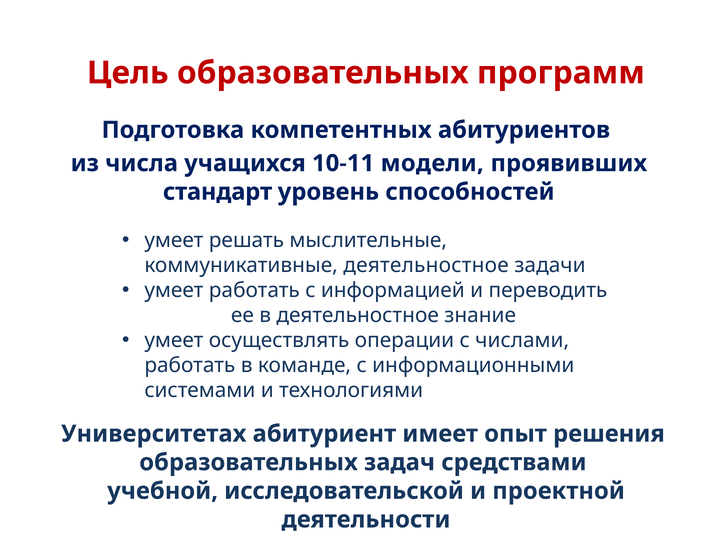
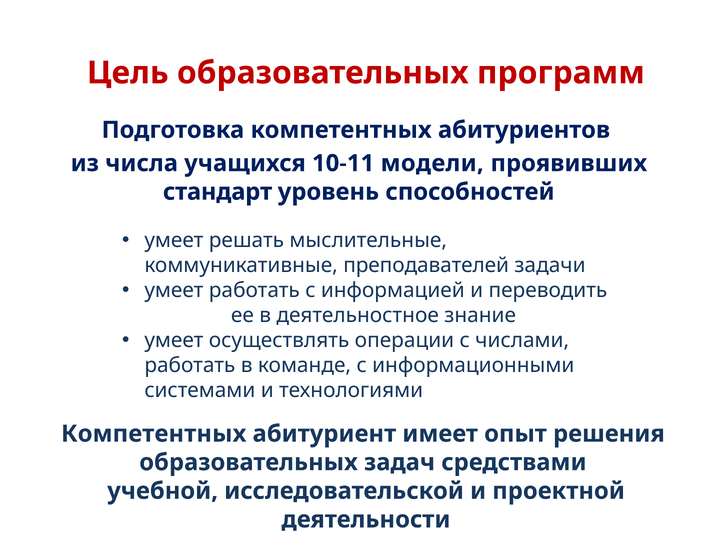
коммуникативные деятельностное: деятельностное -> преподавателей (426, 266)
Университетах: Университетах -> Компетентных (154, 434)
